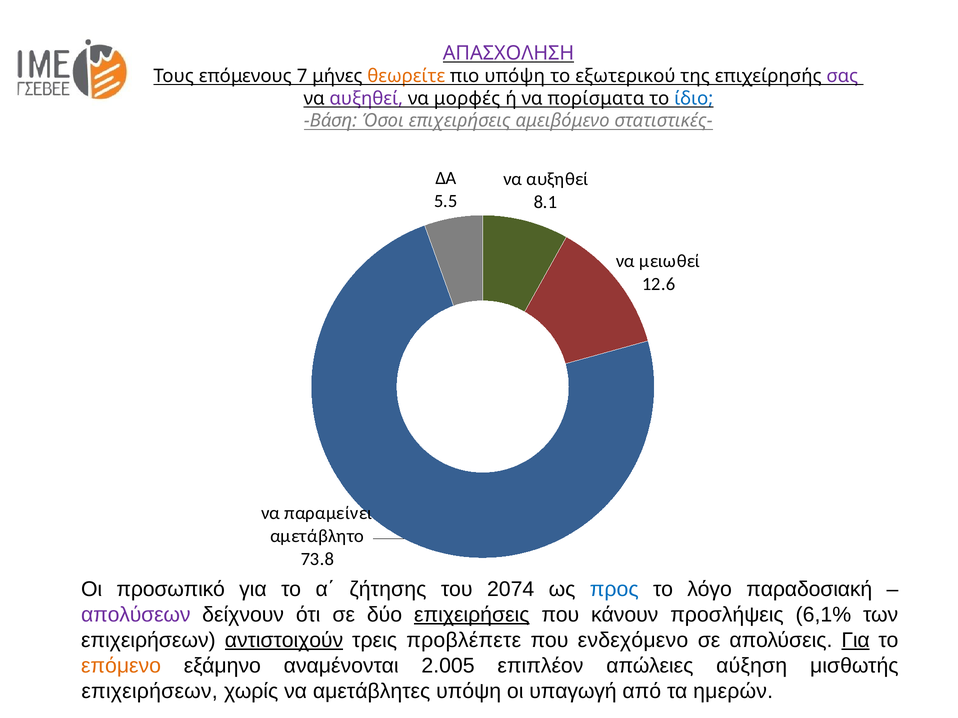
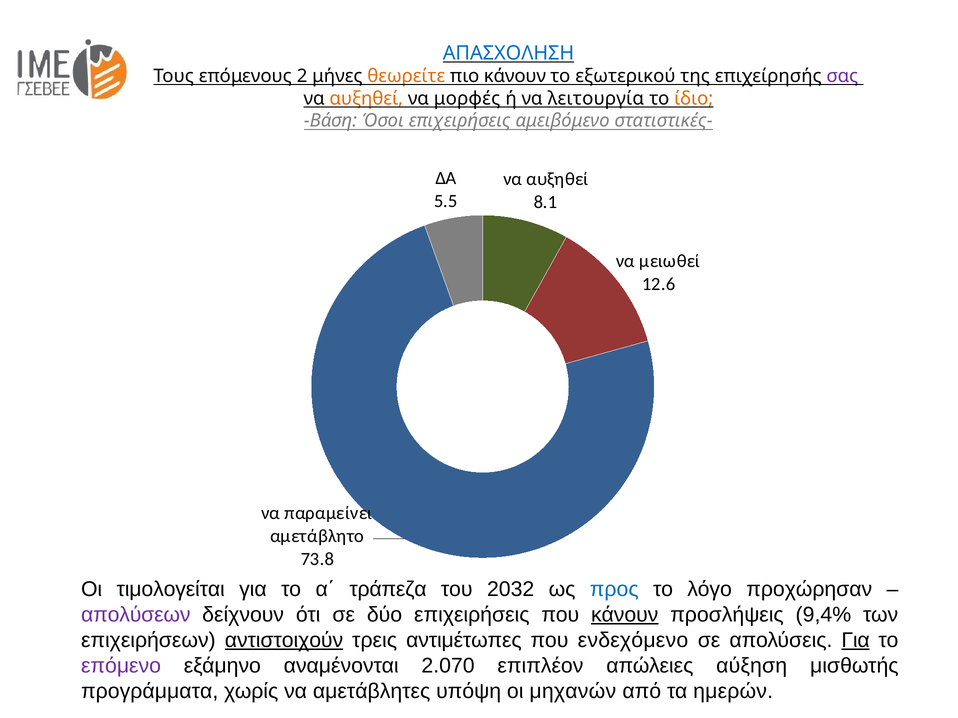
ΑΠΑΣΧΟΛΗΣΗ colour: purple -> blue (509, 53)
7: 7 -> 2 (302, 76)
πιο υπόψη: υπόψη -> κάνουν (515, 76)
αυξηθεί colour: purple -> orange (366, 98)
πορίσματα: πορίσματα -> λειτουργία (596, 98)
ίδιο colour: blue -> orange (694, 98)
προσωπικό: προσωπικό -> τιμολογείται (171, 589)
ζήτησης: ζήτησης -> τράπεζα (388, 589)
2074: 2074 -> 2032 (511, 589)
παραδοσιακή: παραδοσιακή -> προχώρησαν (809, 589)
επιχειρήσεις underline: present -> none (472, 615)
κάνουν underline: none -> present (625, 615)
6,1%: 6,1% -> 9,4% (823, 615)
προβλέπετε: προβλέπετε -> αντιμέτωπες (464, 641)
επόμενο colour: orange -> purple (121, 666)
2.005: 2.005 -> 2.070 (448, 666)
επιχειρήσεων: επιχειρήσεων -> προγράμματα (150, 692)
υπαγωγή: υπαγωγή -> μηχανών (573, 692)
